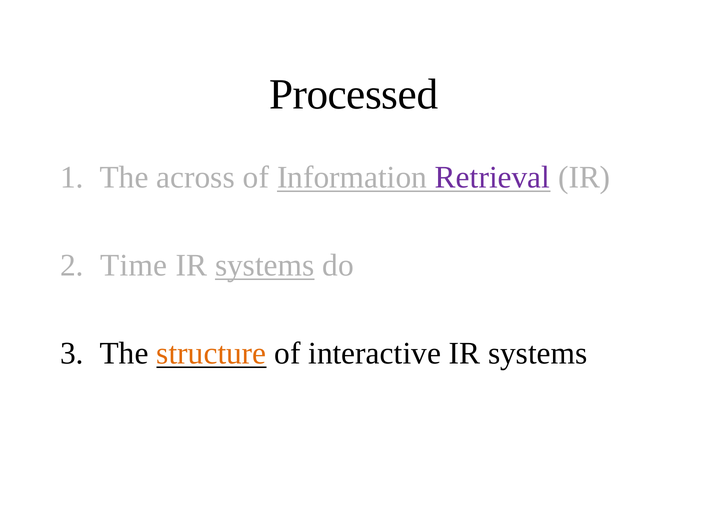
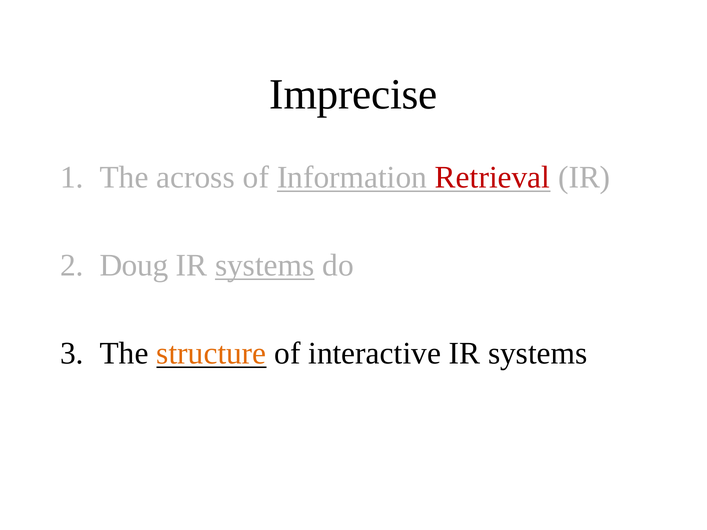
Processed: Processed -> Imprecise (353, 94)
Retrieval colour: purple -> red (492, 178)
Time: Time -> Doug (134, 266)
